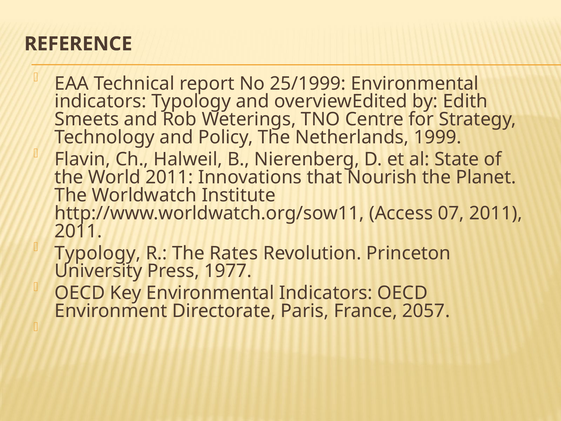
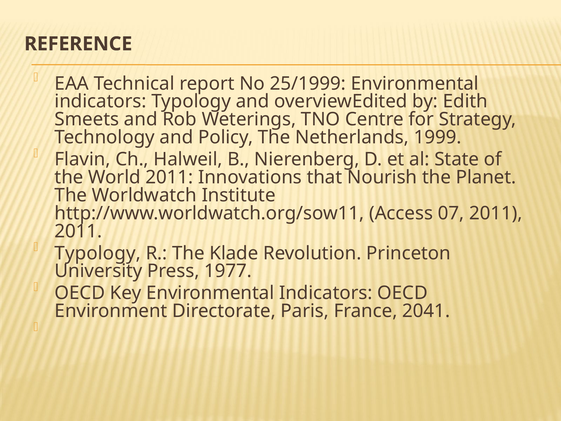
Rates: Rates -> Klade (234, 253)
2057: 2057 -> 2041 (426, 311)
